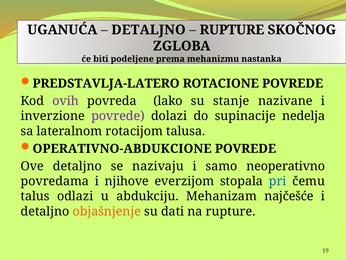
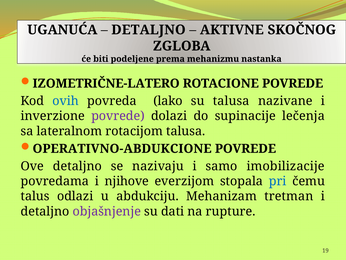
RUPTURE: RUPTURE -> AKTIVNE (232, 30)
PREDSTAVLJA-LATERO: PREDSTAVLJA-LATERO -> IZOMETRIČNE-LATERO (106, 83)
ovih colour: purple -> blue (66, 101)
su stanje: stanje -> talusa (231, 101)
nedelja: nedelja -> lečenja (303, 116)
neoperativno: neoperativno -> imobilizacije (286, 166)
najčešće: najčešće -> tretman (289, 196)
objašnjenje colour: orange -> purple (107, 211)
